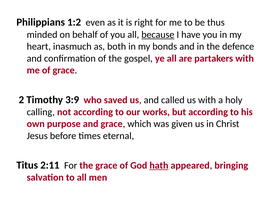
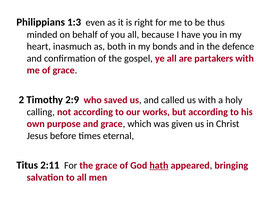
1:2: 1:2 -> 1:3 (74, 22)
because underline: present -> none (158, 34)
3:9: 3:9 -> 2:9 (72, 99)
